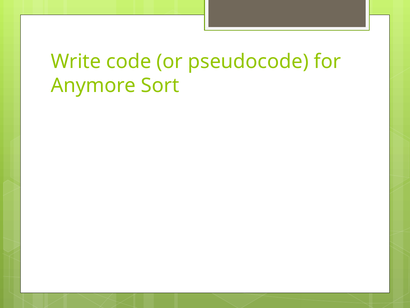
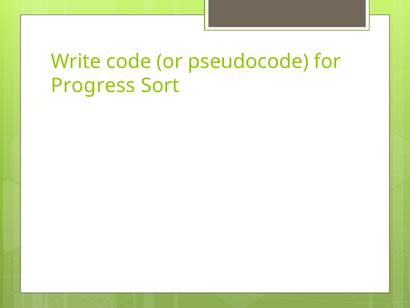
Anymore: Anymore -> Progress (93, 85)
